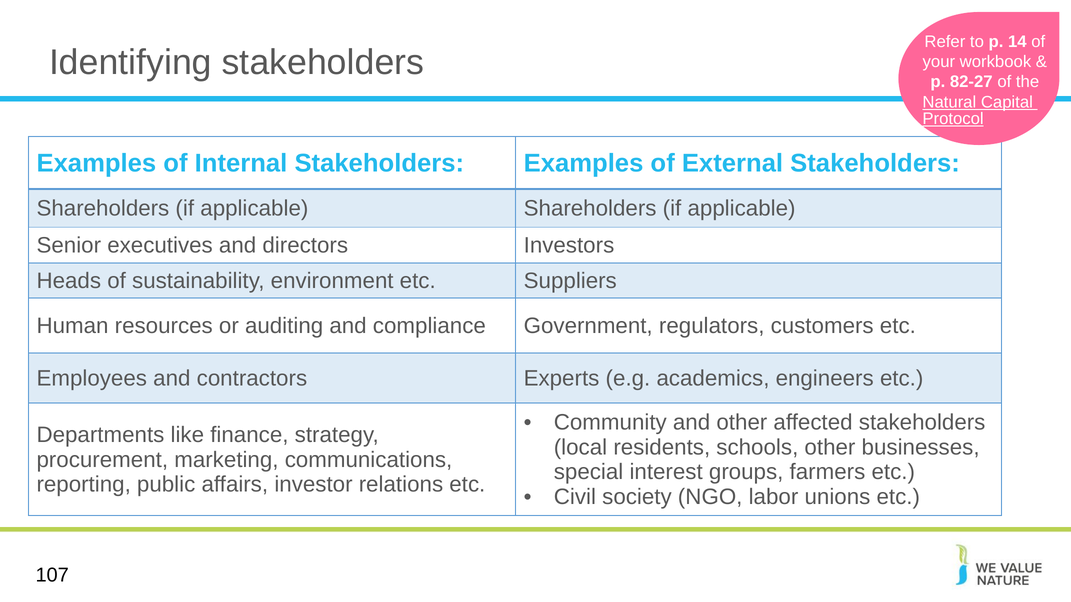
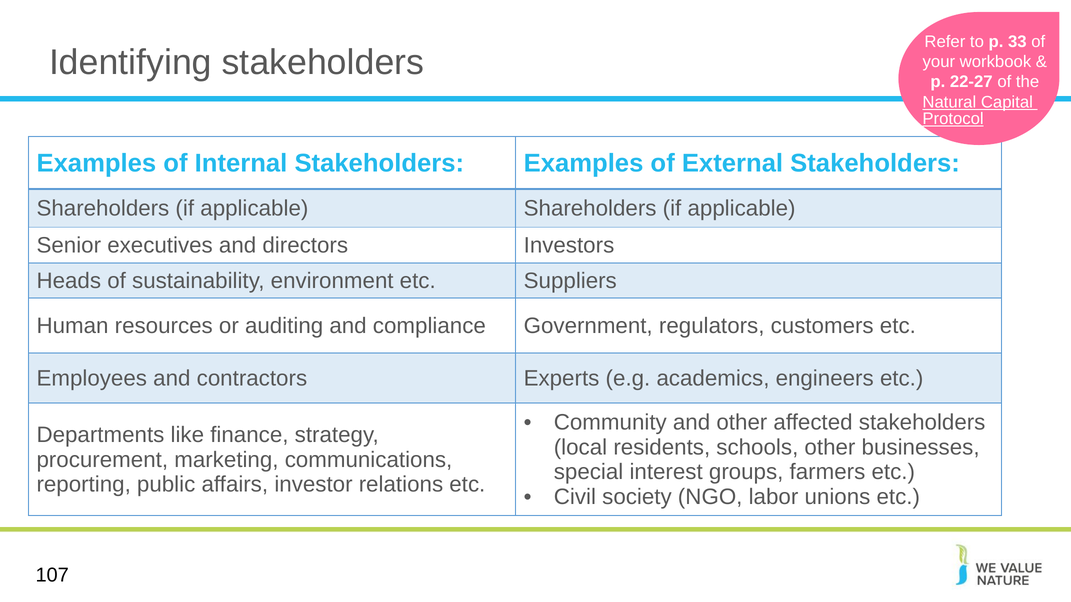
14: 14 -> 33 (1017, 42)
82-27: 82-27 -> 22-27 (971, 82)
